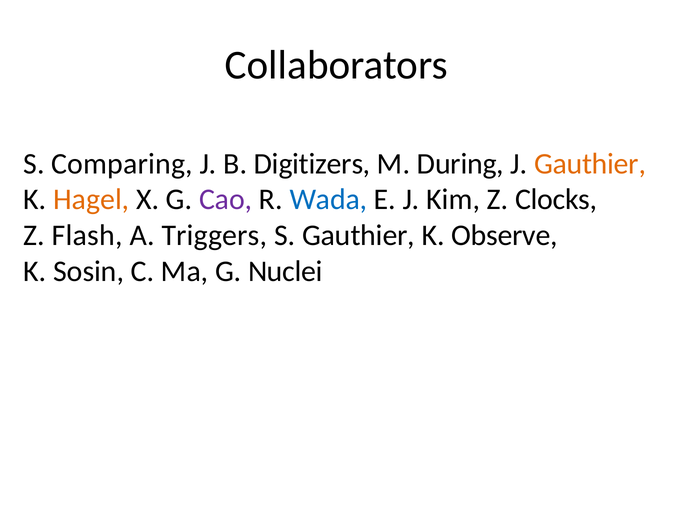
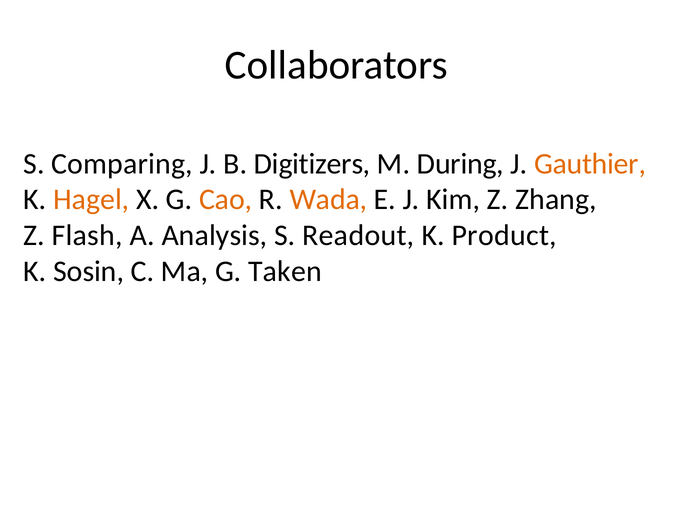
Cao colour: purple -> orange (226, 199)
Wada colour: blue -> orange (328, 199)
Clocks: Clocks -> Zhang (556, 199)
Triggers: Triggers -> Analysis (214, 235)
S Gauthier: Gauthier -> Readout (358, 235)
Observe: Observe -> Product (504, 235)
Nuclei: Nuclei -> Taken (285, 271)
